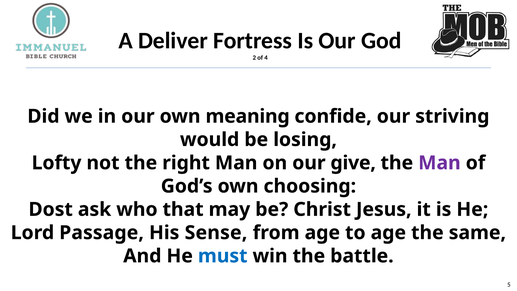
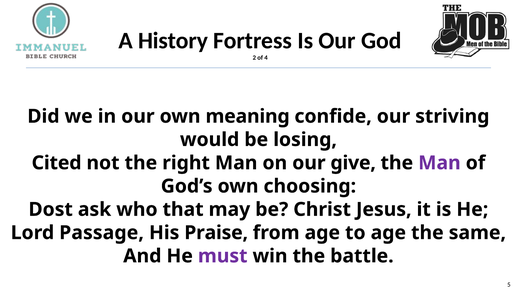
Deliver: Deliver -> History (173, 41)
Lofty: Lofty -> Cited (57, 163)
Sense: Sense -> Praise (216, 233)
must colour: blue -> purple (223, 256)
